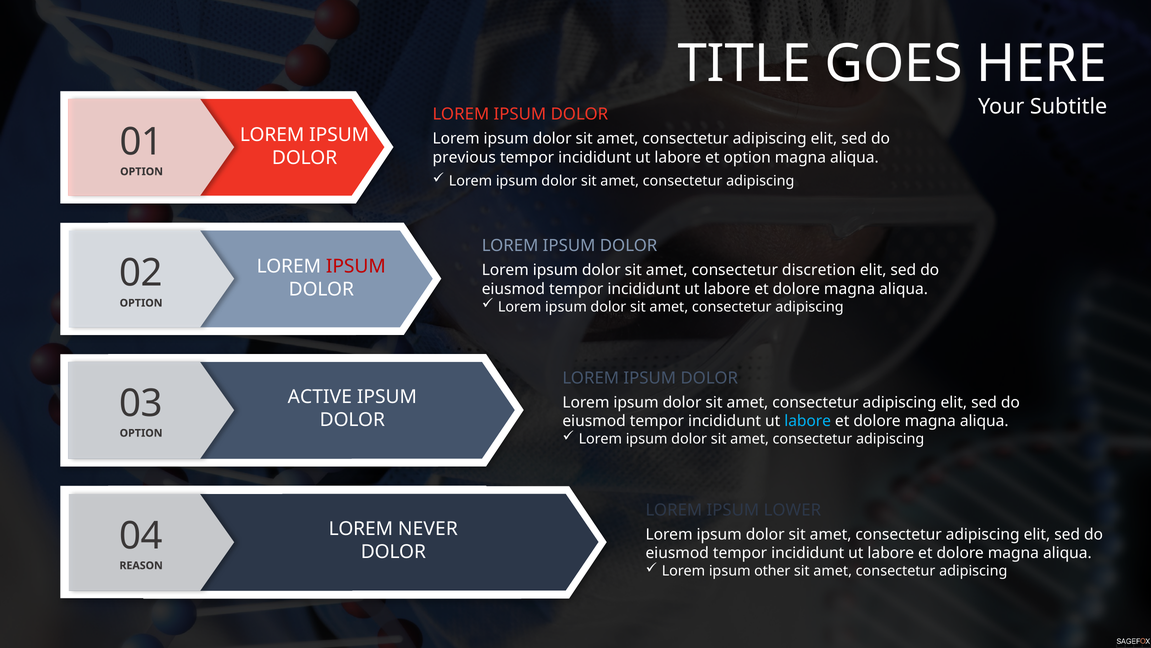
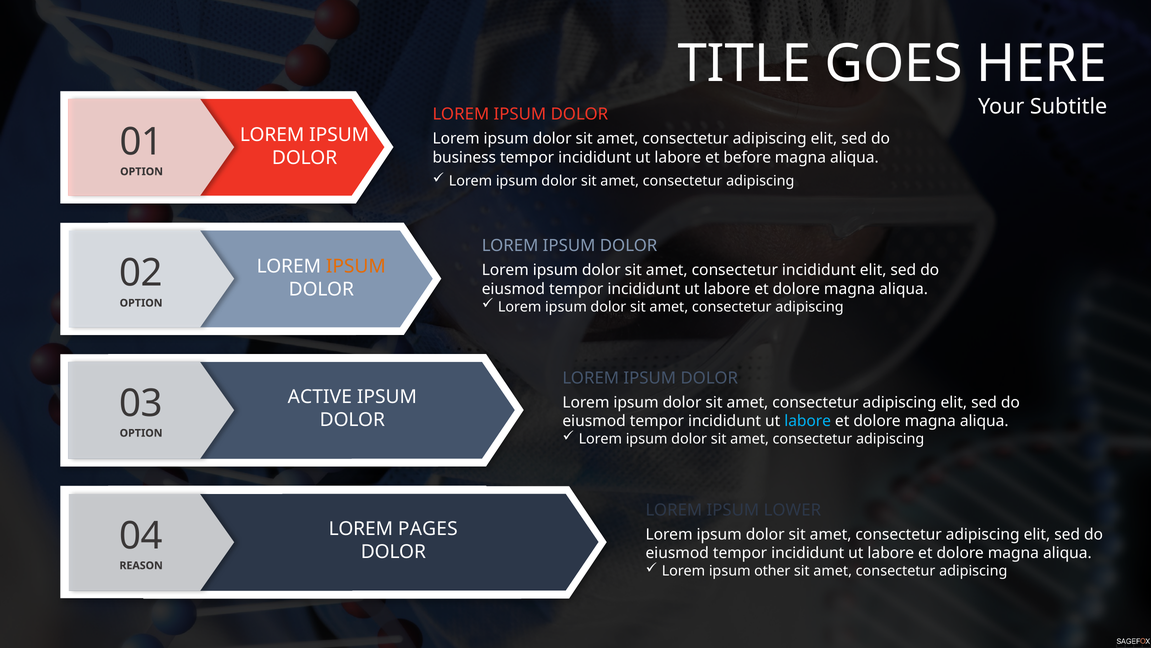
previous: previous -> business (464, 157)
et option: option -> before (747, 157)
IPSUM colour: red -> orange (356, 266)
consectetur discretion: discretion -> incididunt (819, 270)
NEVER: NEVER -> PAGES (428, 529)
